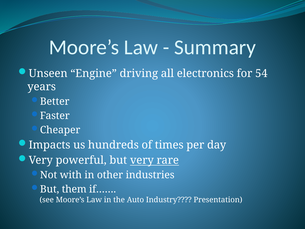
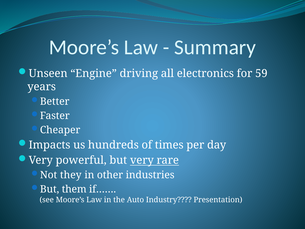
54: 54 -> 59 (261, 73)
with: with -> they (71, 175)
